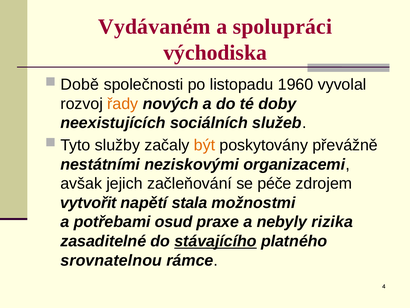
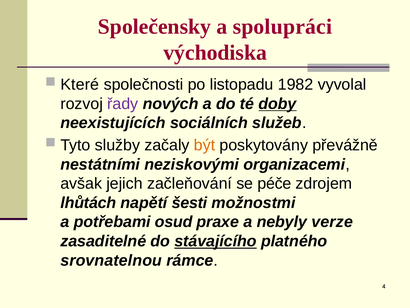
Vydávaném: Vydávaném -> Společensky (154, 27)
Době: Době -> Které (80, 84)
1960: 1960 -> 1982 (296, 84)
řady colour: orange -> purple (123, 104)
doby underline: none -> present (278, 104)
vytvořit: vytvořit -> lhůtách (88, 203)
stala: stala -> šesti (190, 203)
rizika: rizika -> verze (332, 222)
